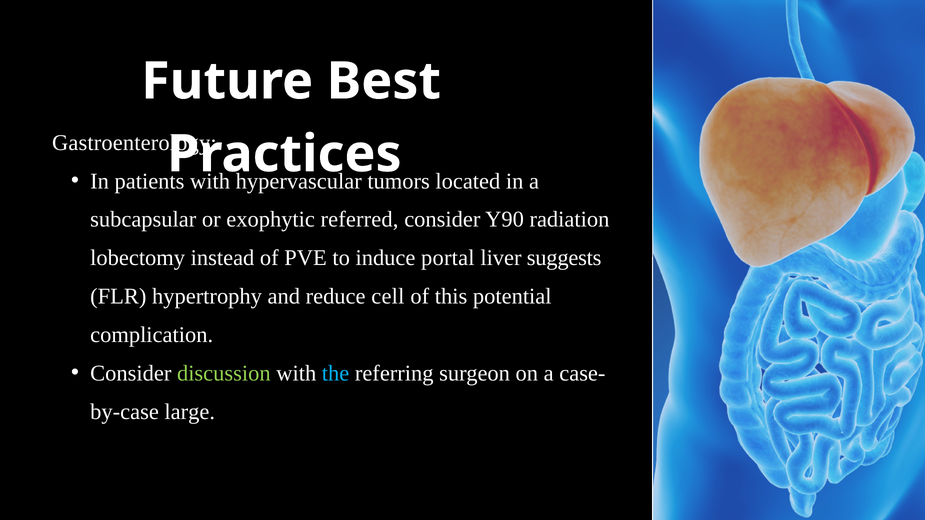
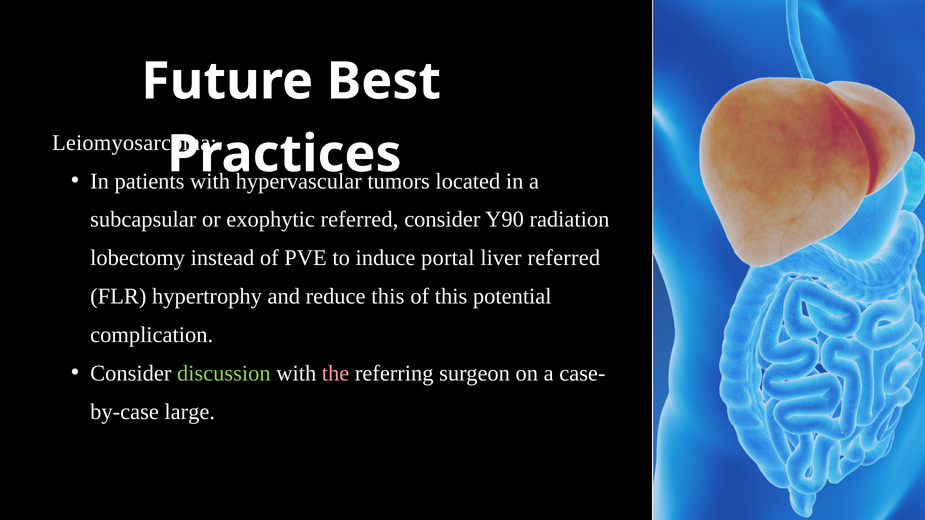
Gastroenterology: Gastroenterology -> Leiomyosarcoma (134, 143)
liver suggests: suggests -> referred (564, 258)
reduce cell: cell -> this (388, 297)
the colour: light blue -> pink (336, 373)
